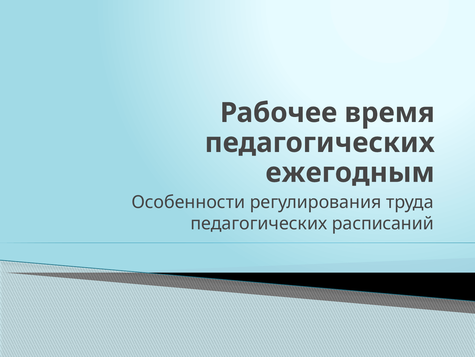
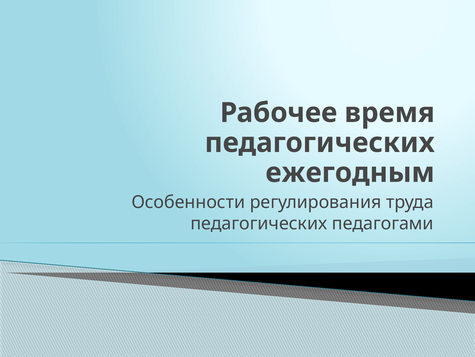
расписаний: расписаний -> педагогами (383, 223)
